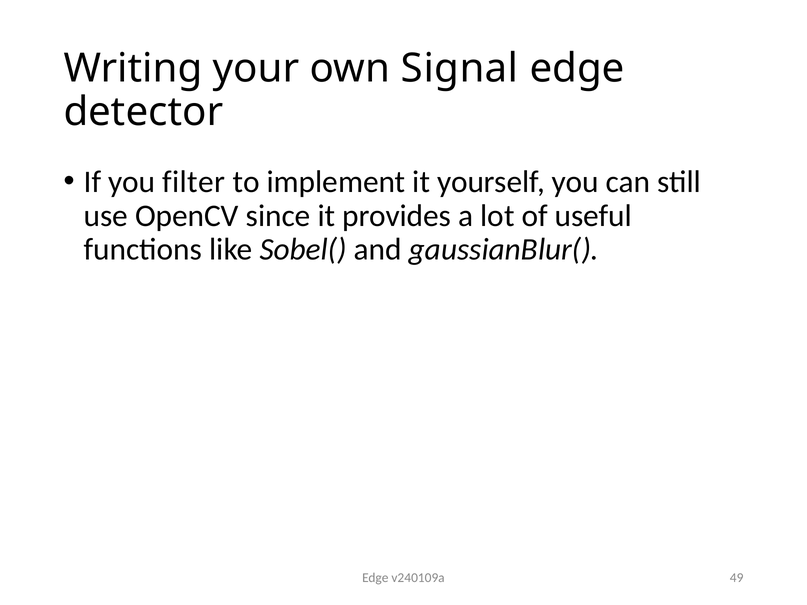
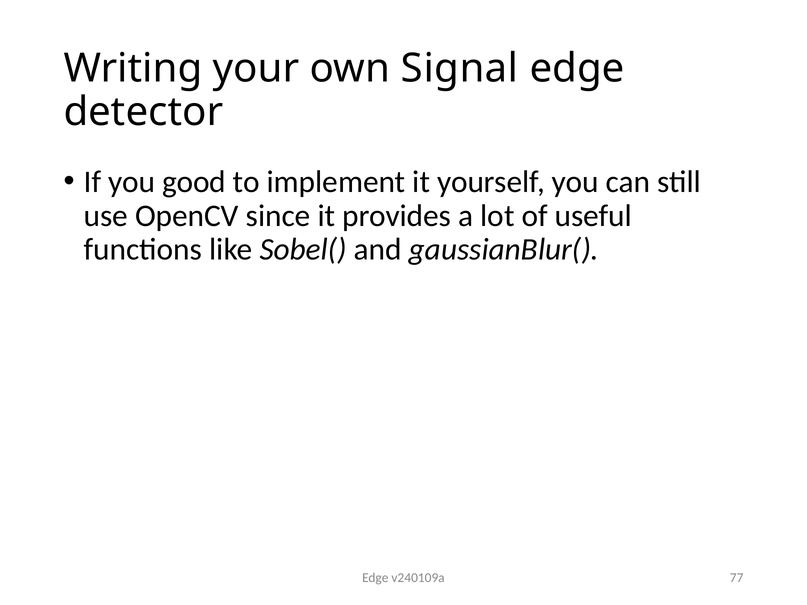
filter: filter -> good (194, 182)
49: 49 -> 77 (737, 578)
